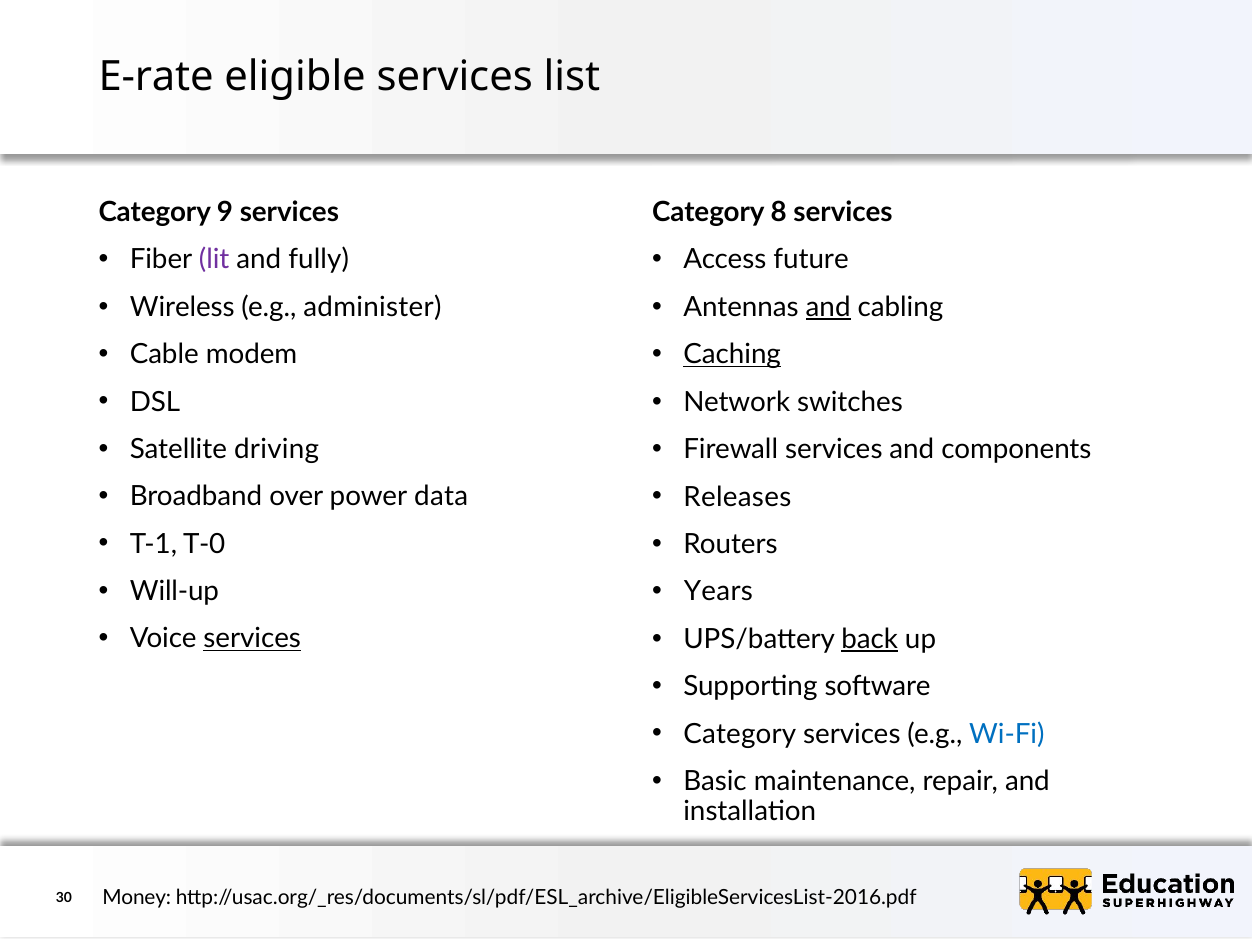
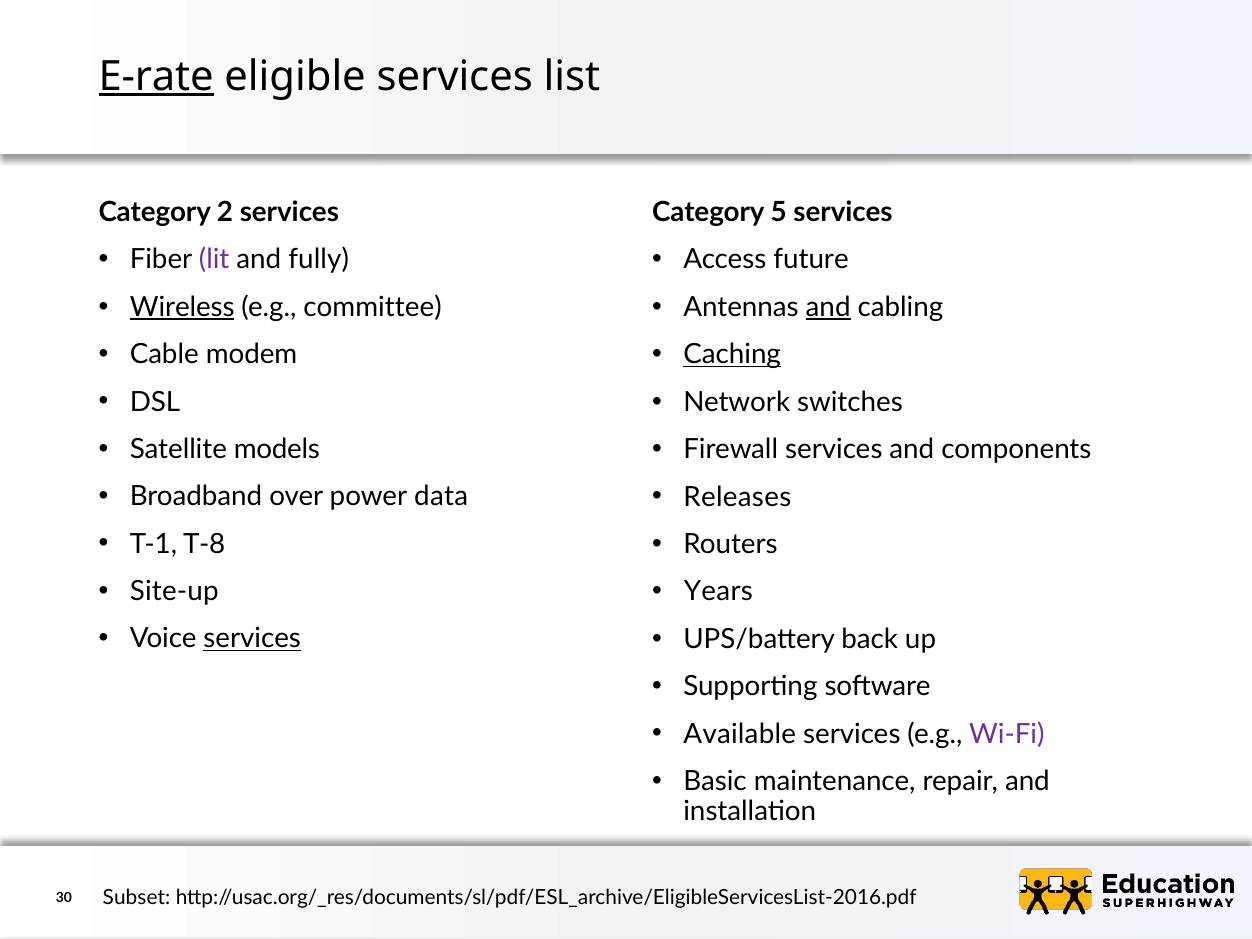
E-rate underline: none -> present (156, 77)
9: 9 -> 2 (225, 212)
8: 8 -> 5 (779, 212)
Wireless underline: none -> present (182, 307)
administer: administer -> committee (373, 307)
driving: driving -> models (277, 449)
T-0: T-0 -> T-8 (204, 544)
Will-up: Will-up -> Site-up (174, 591)
back underline: present -> none (870, 639)
Category: Category -> Available (740, 734)
Wi-Fi colour: blue -> purple (1007, 734)
Money: Money -> Subset (136, 898)
